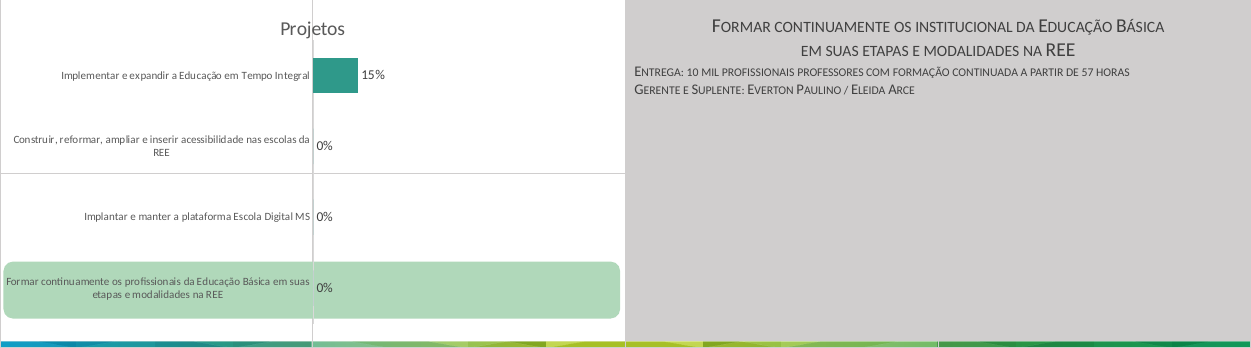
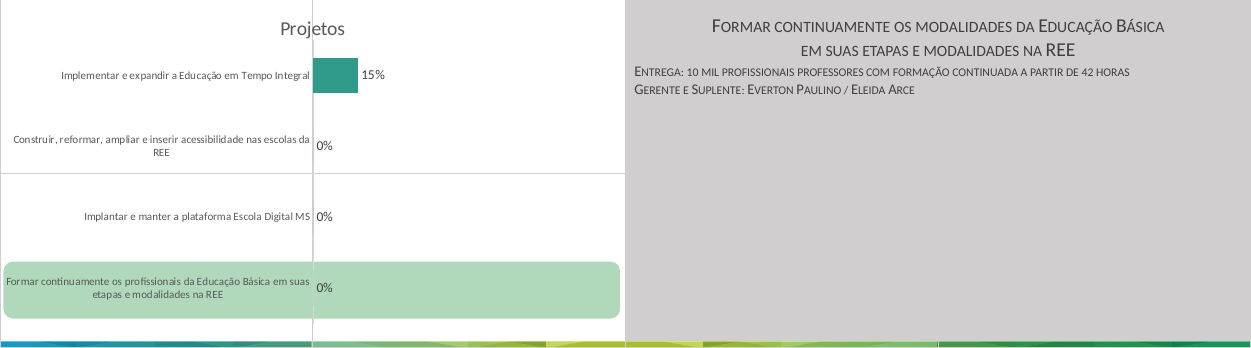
OS INSTITUCIONAL: INSTITUCIONAL -> MODALIDADES (964, 28)
57: 57 -> 42 (1088, 73)
